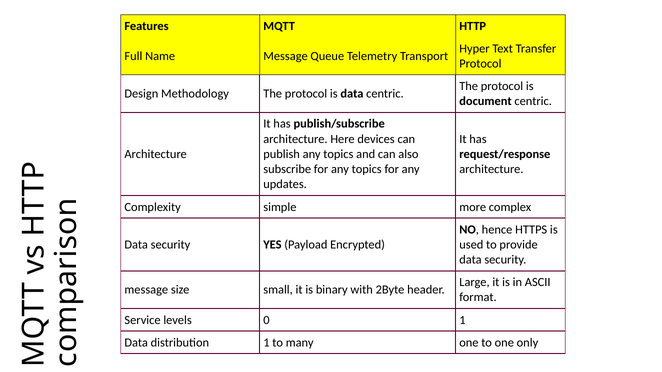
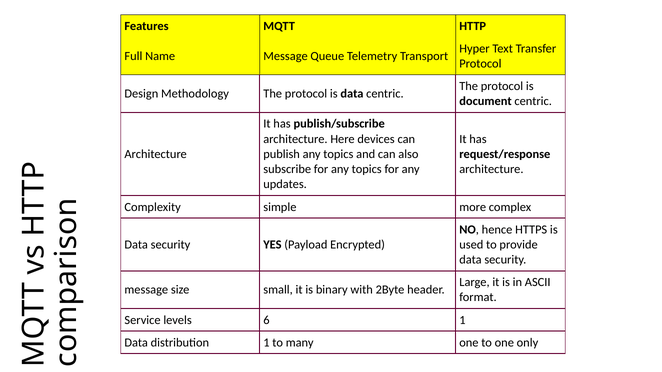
0: 0 -> 6 (266, 320)
